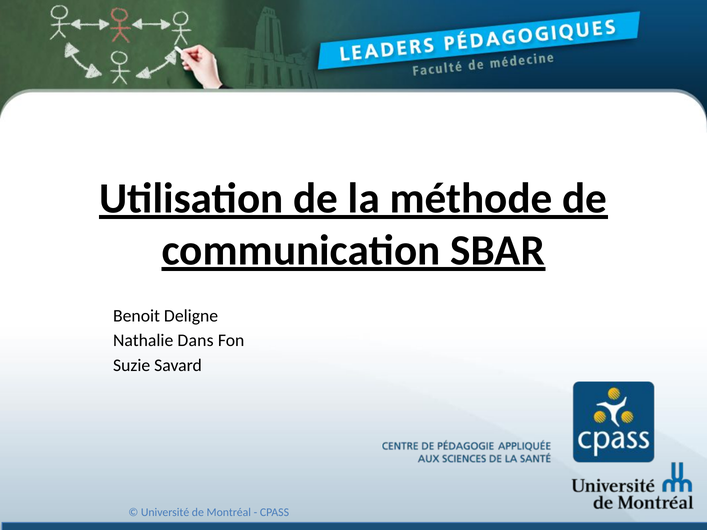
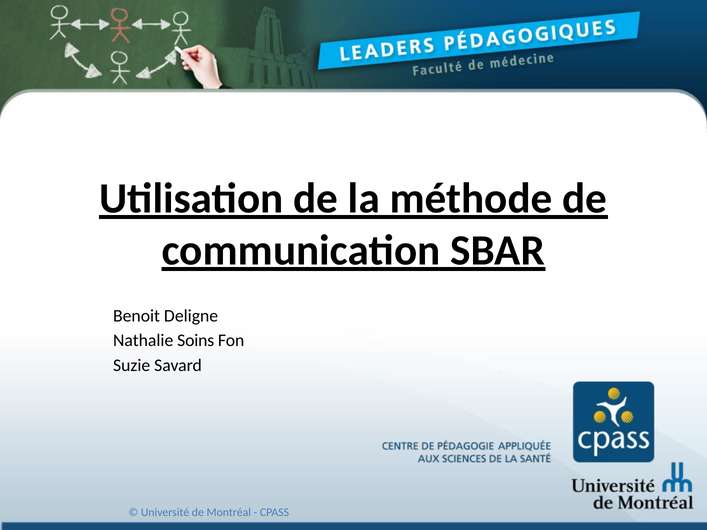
Dans: Dans -> Soins (196, 341)
